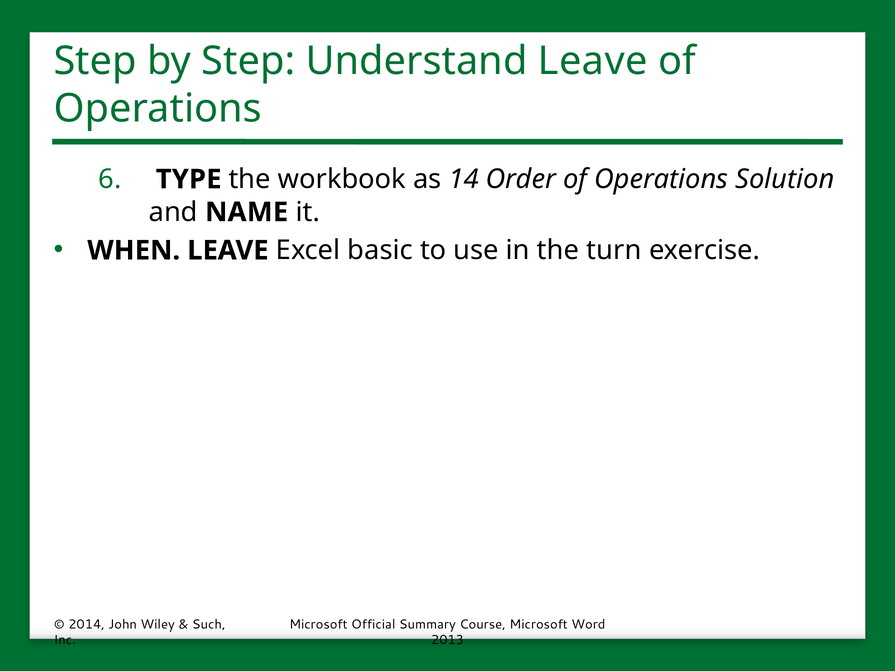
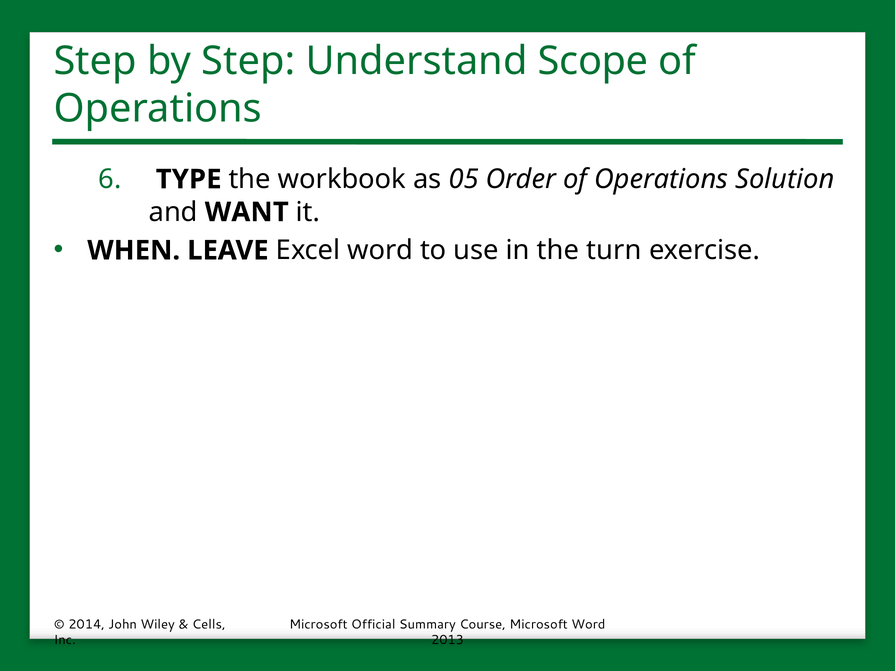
Understand Leave: Leave -> Scope (593, 61)
14: 14 -> 05 (464, 179)
NAME: NAME -> WANT (247, 212)
Excel basic: basic -> word (380, 250)
Such: Such -> Cells (209, 624)
